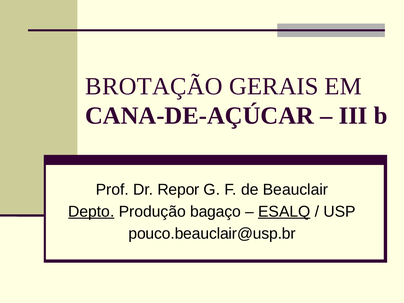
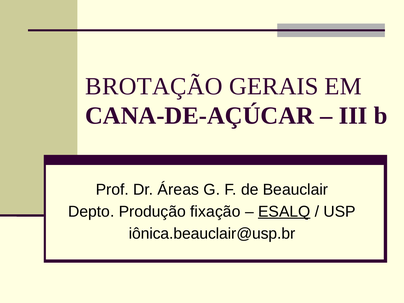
Repor: Repor -> Áreas (178, 189)
Depto underline: present -> none (91, 212)
bagaço: bagaço -> fixação (215, 212)
pouco.beauclair@usp.br: pouco.beauclair@usp.br -> iônica.beauclair@usp.br (212, 234)
